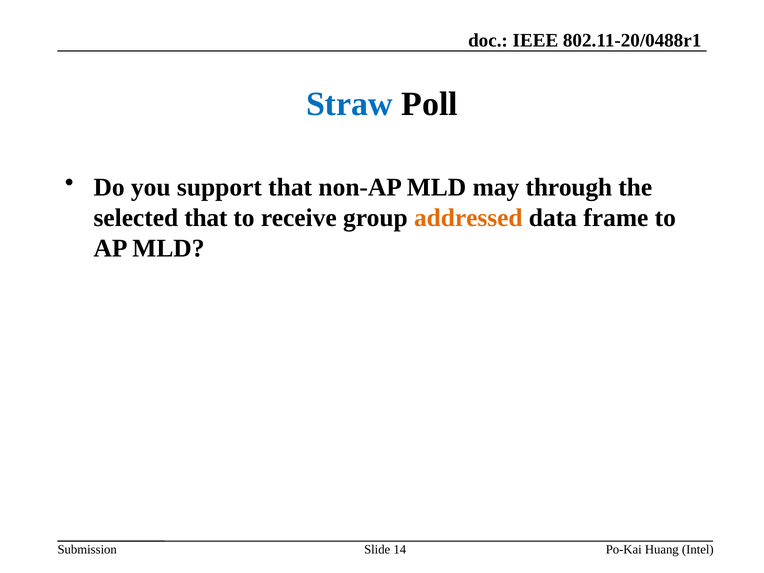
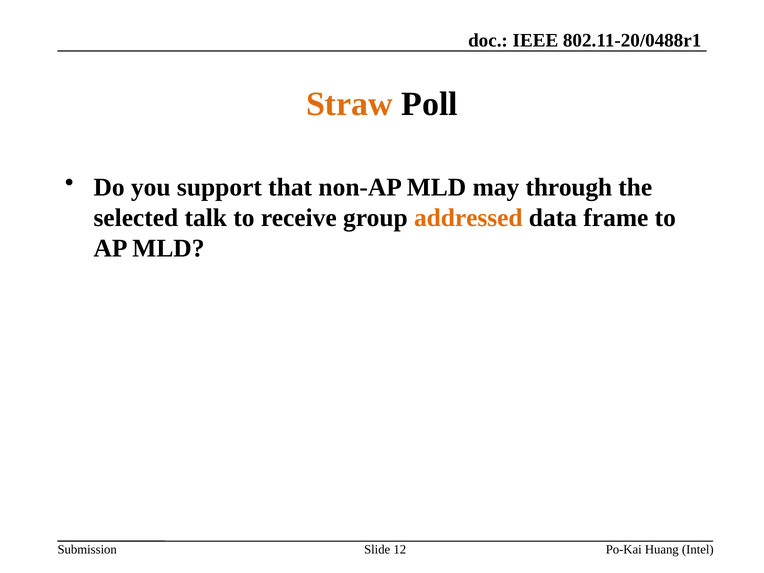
Straw colour: blue -> orange (349, 104)
selected that: that -> talk (206, 218)
14: 14 -> 12 (400, 550)
